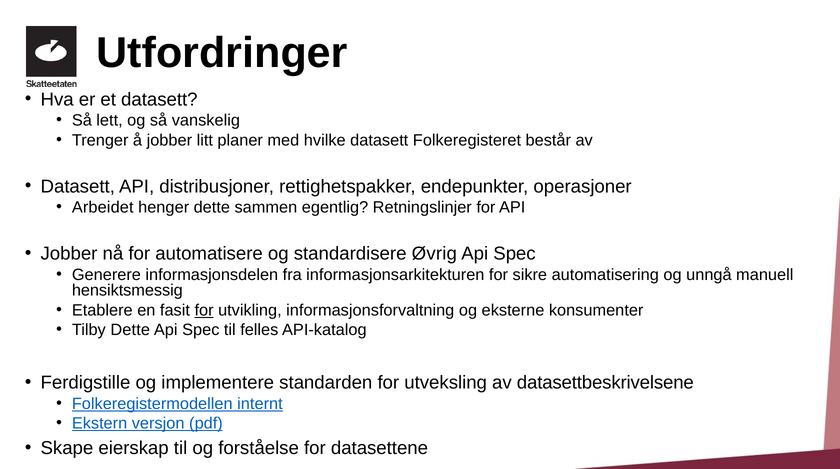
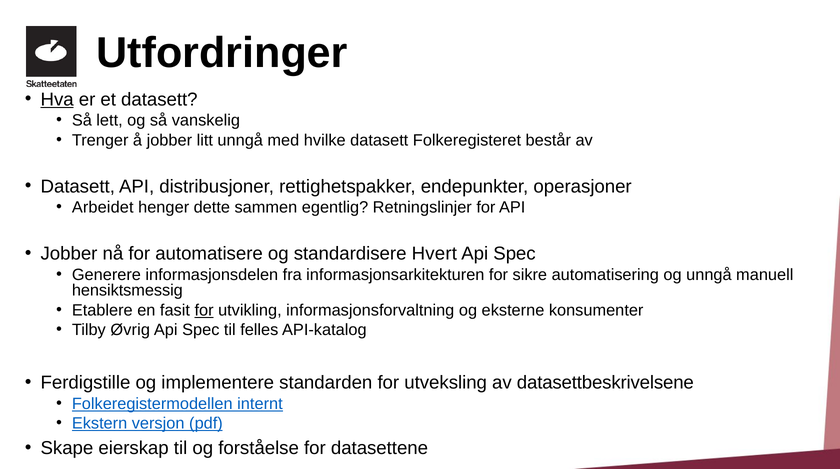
Hva underline: none -> present (57, 100)
litt planer: planer -> unngå (240, 140)
Øvrig: Øvrig -> Hvert (434, 254)
Tilby Dette: Dette -> Øvrig (130, 330)
